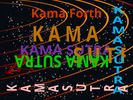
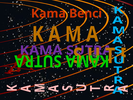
Forth: Forth -> Benci (86, 13)
